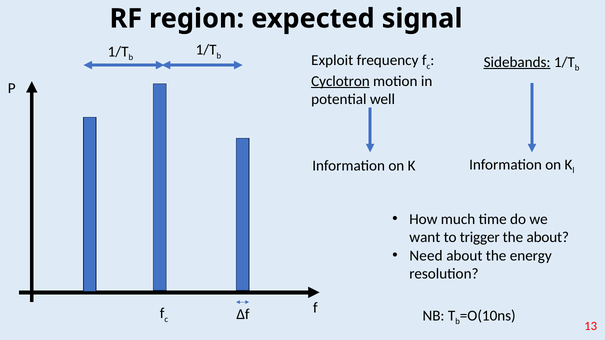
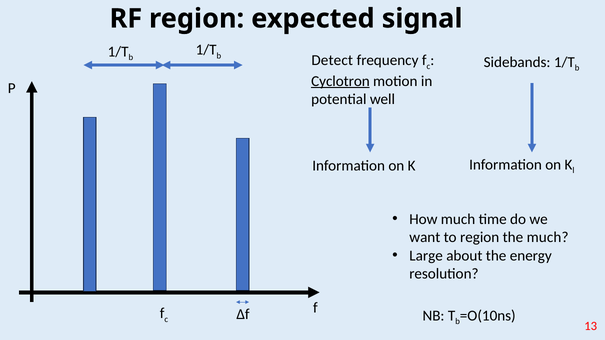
Exploit: Exploit -> Detect (332, 60)
Sidebands underline: present -> none (517, 62)
to trigger: trigger -> region (480, 238)
the about: about -> much (548, 238)
Need: Need -> Large (426, 256)
